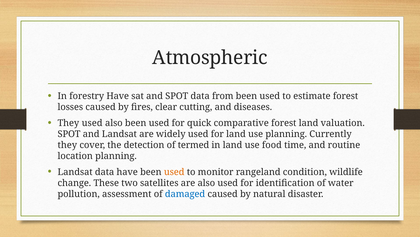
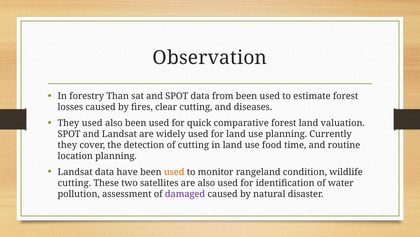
Atmospheric: Atmospheric -> Observation (210, 58)
forestry Have: Have -> Than (118, 96)
of termed: termed -> cutting (193, 145)
change: change -> cutting (74, 182)
damaged colour: blue -> purple (185, 193)
